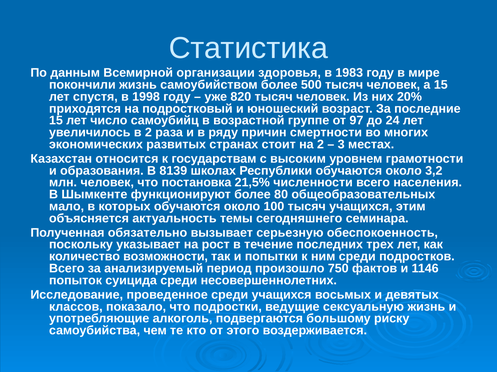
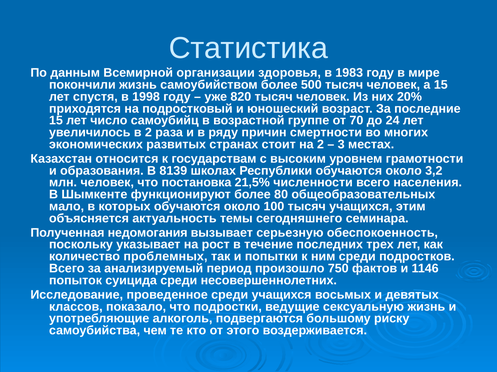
97: 97 -> 70 (356, 121)
обязательно: обязательно -> недомогания (148, 233)
возможности: возможности -> проблемных (165, 257)
